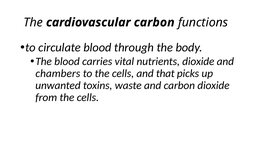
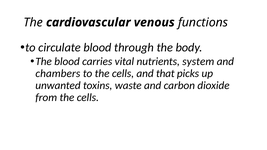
cardiovascular carbon: carbon -> venous (154, 22)
nutrients dioxide: dioxide -> system (198, 62)
